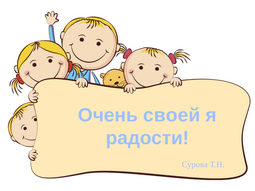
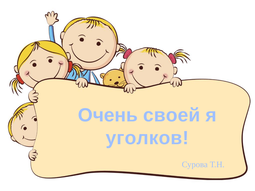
радости: радости -> уголков (147, 138)
